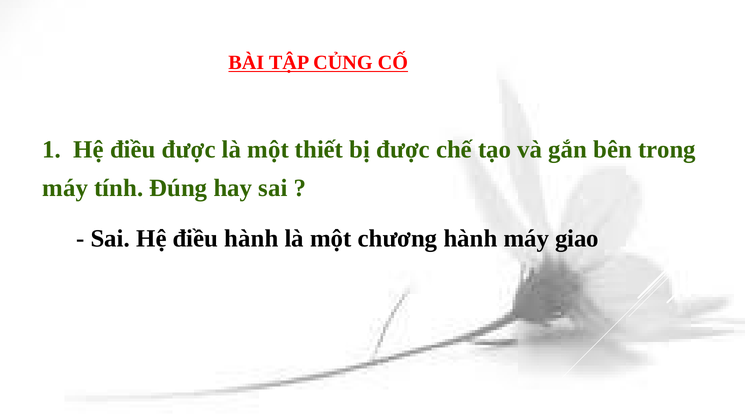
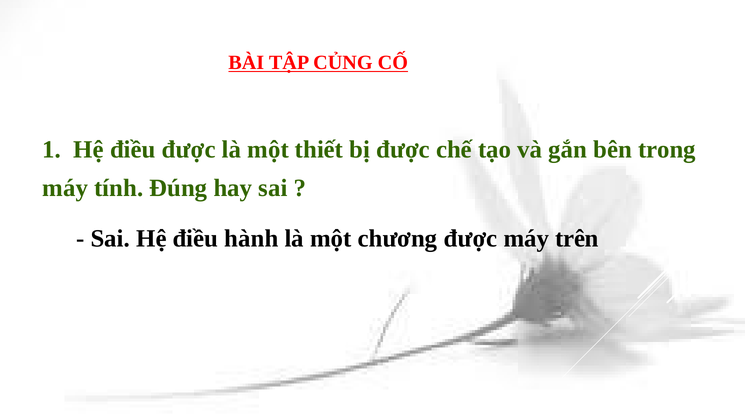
chương hành: hành -> được (471, 239)
giao: giao -> trên (577, 239)
